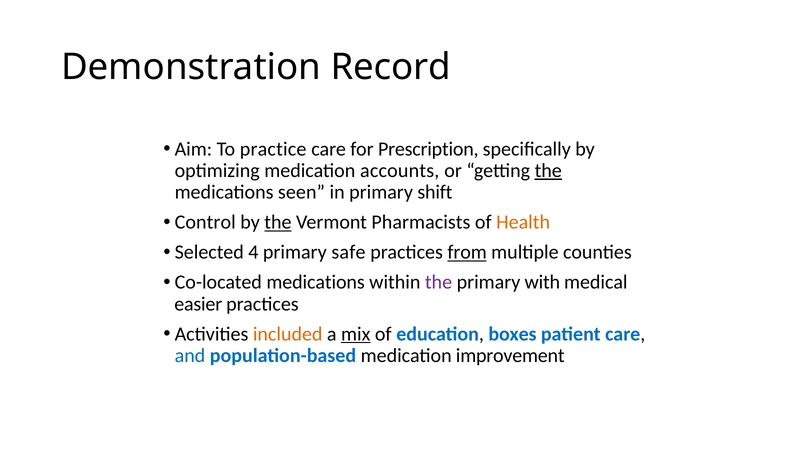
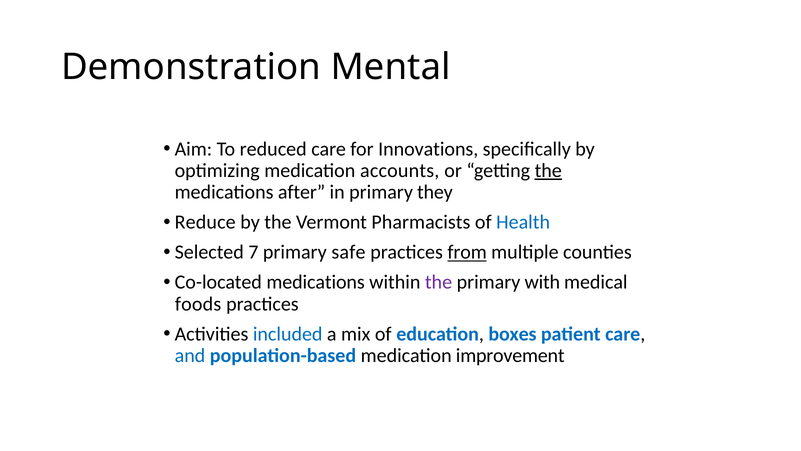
Record: Record -> Mental (391, 67)
practice: practice -> reduced (273, 149)
Prescription: Prescription -> Innovations (428, 149)
seen: seen -> after (302, 192)
shift: shift -> they (435, 192)
Control: Control -> Reduce (205, 222)
the underline: present -> none (278, 222)
Health colour: orange -> blue (523, 222)
4: 4 -> 7 (253, 252)
easier: easier -> foods (198, 304)
included colour: orange -> blue (288, 334)
mix underline: present -> none (356, 334)
